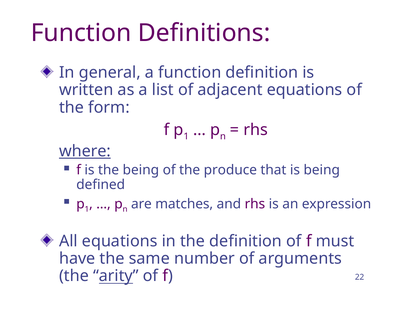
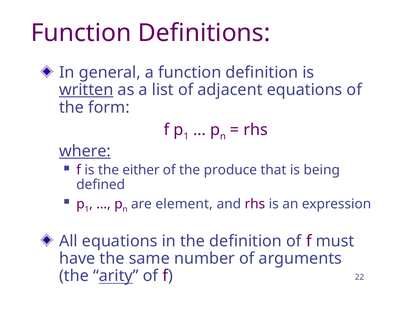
written underline: none -> present (86, 90)
the being: being -> either (141, 170)
matches: matches -> element (184, 204)
